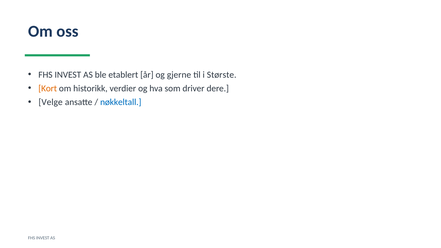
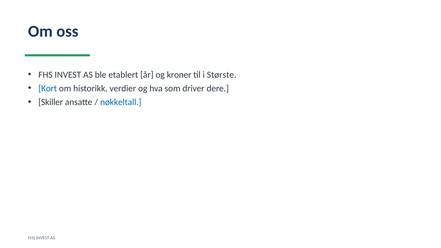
gjerne: gjerne -> kroner (179, 75)
Kort colour: orange -> blue (48, 88)
Velge: Velge -> Skiller (51, 102)
